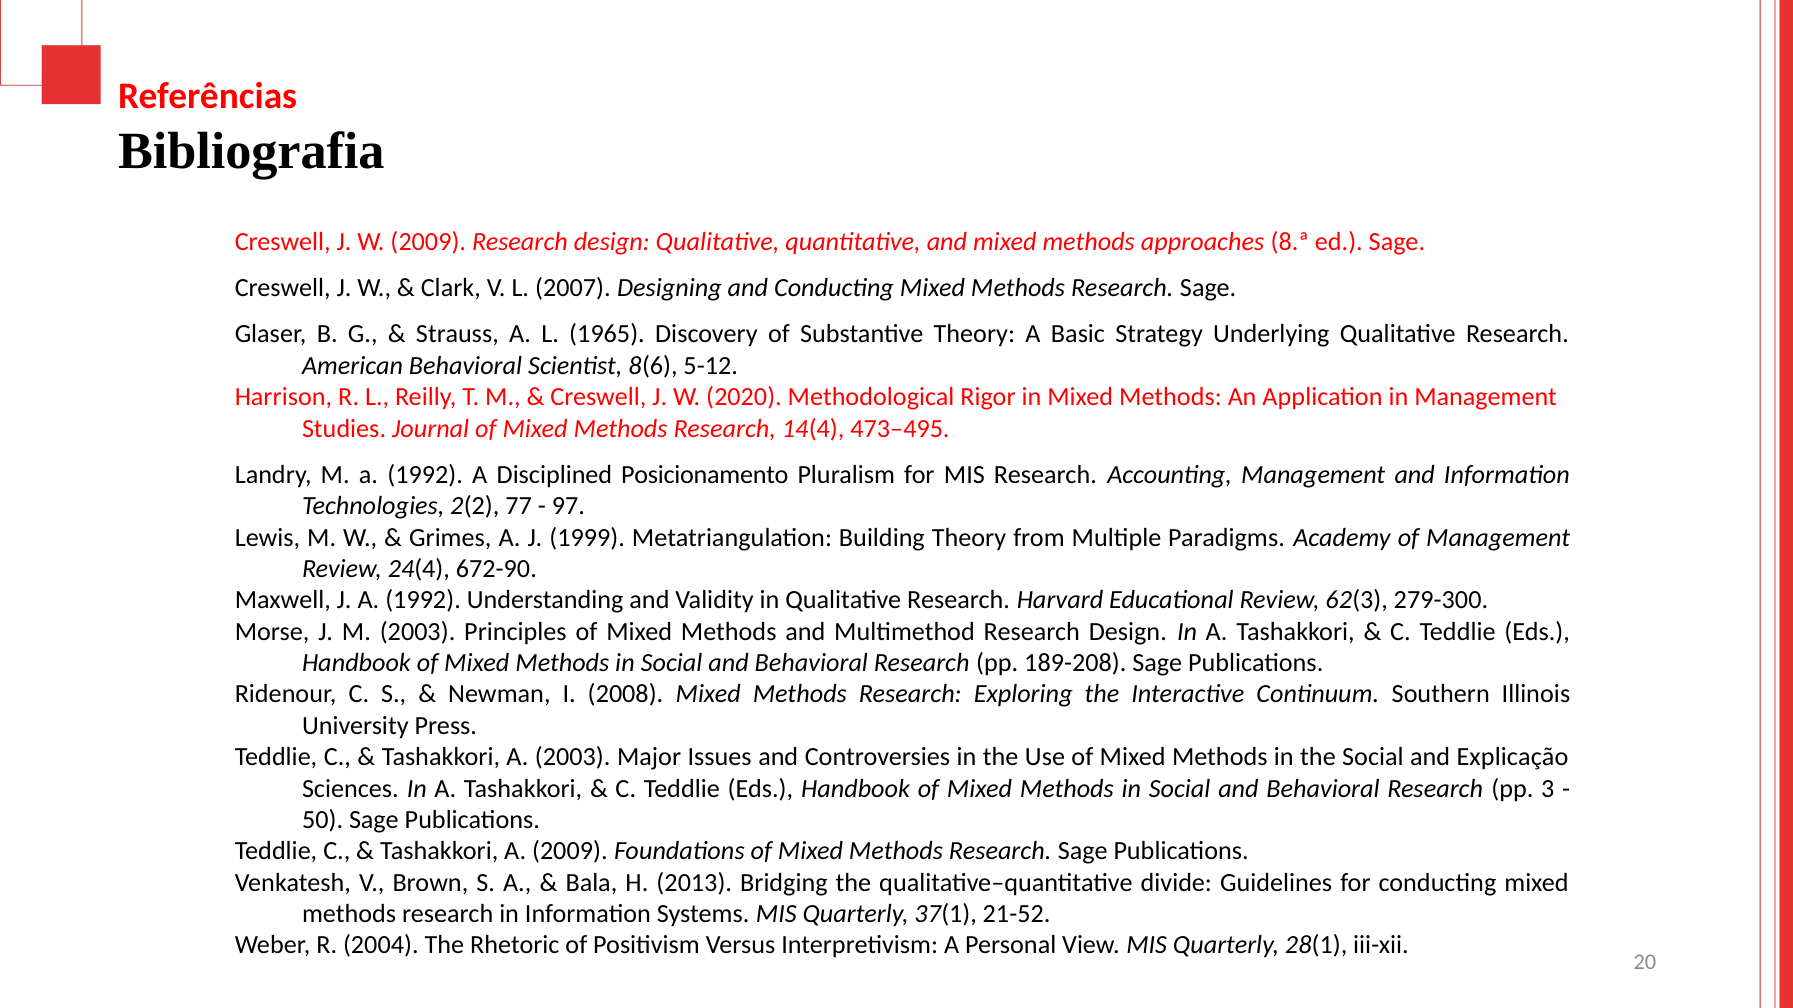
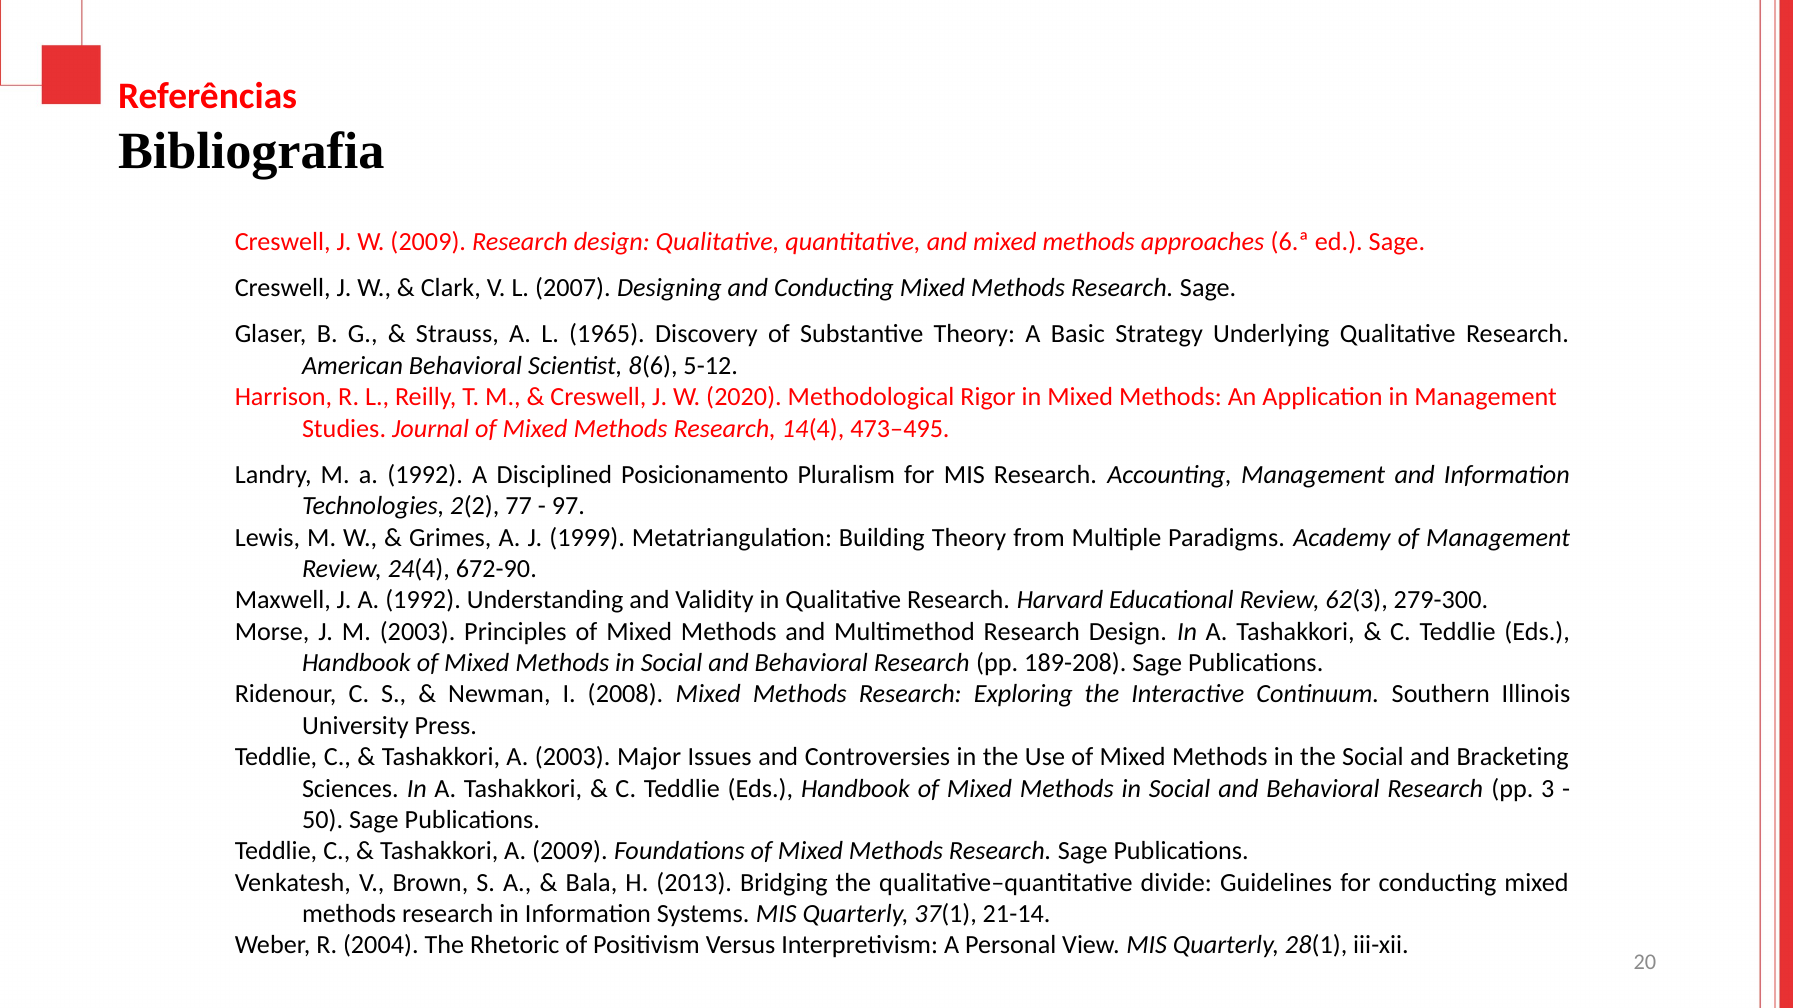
8.ª: 8.ª -> 6.ª (1290, 242)
Explicação: Explicação -> Bracketing (1513, 757)
21-52: 21-52 -> 21-14 (1017, 914)
